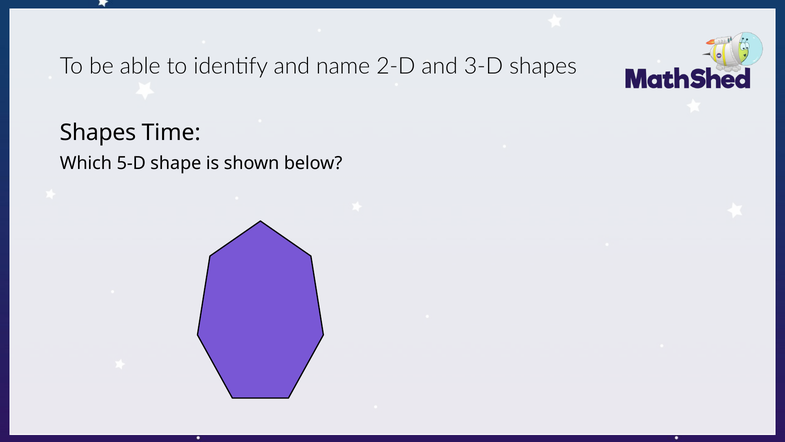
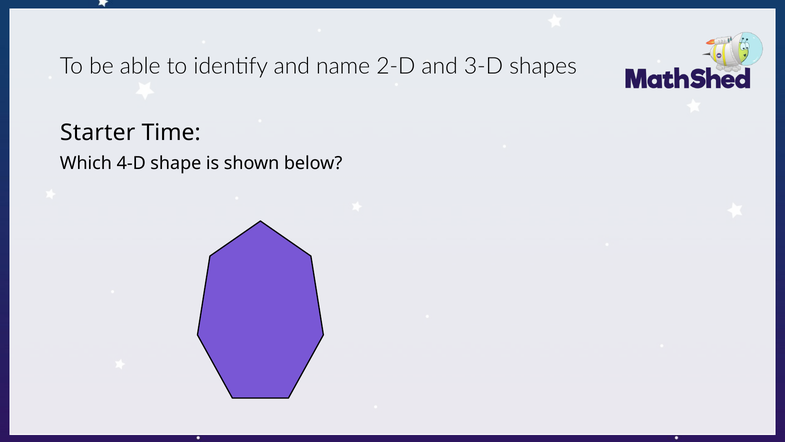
Shapes: Shapes -> Starter (98, 133)
5-D: 5-D -> 4-D (131, 163)
